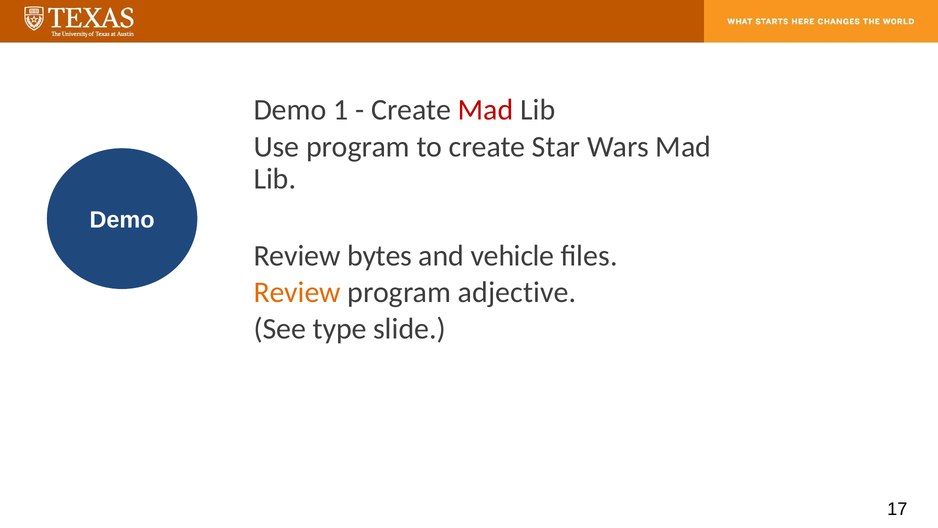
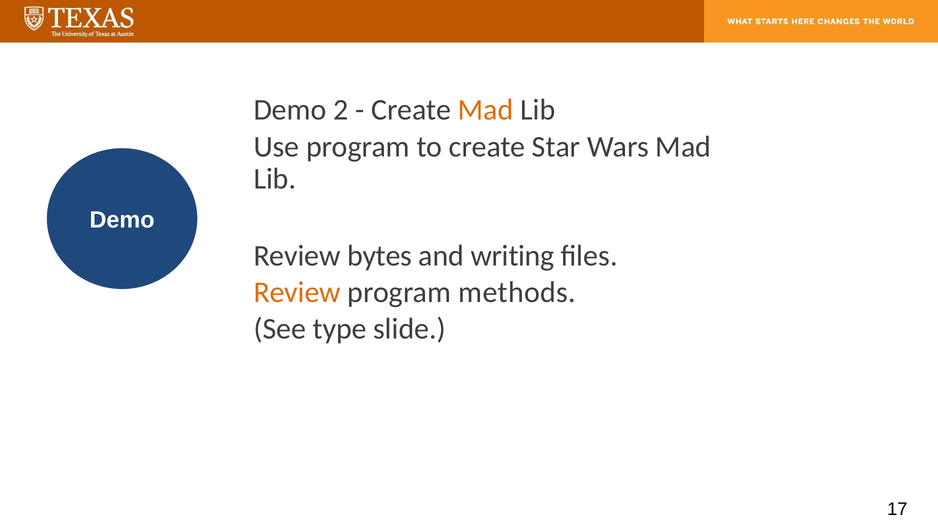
1: 1 -> 2 (341, 110)
Mad colour: red -> orange (485, 110)
vehicle: vehicle -> writing (513, 256)
adjective: adjective -> methods (517, 292)
